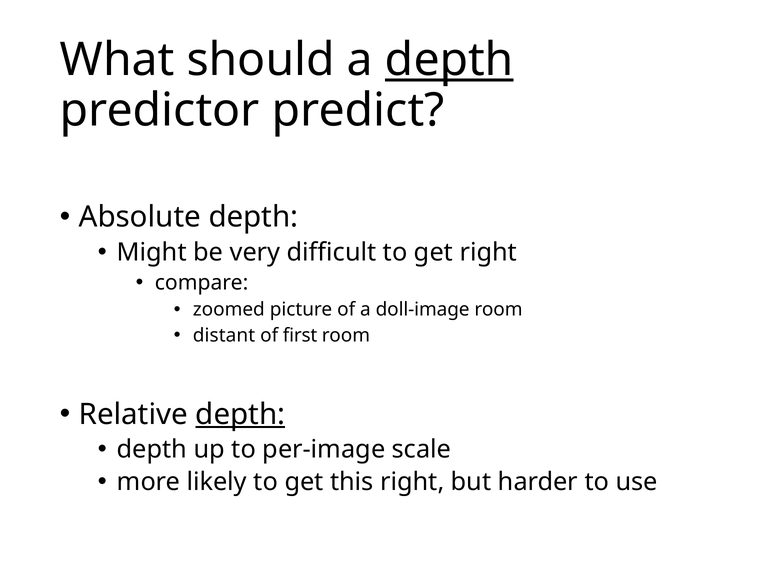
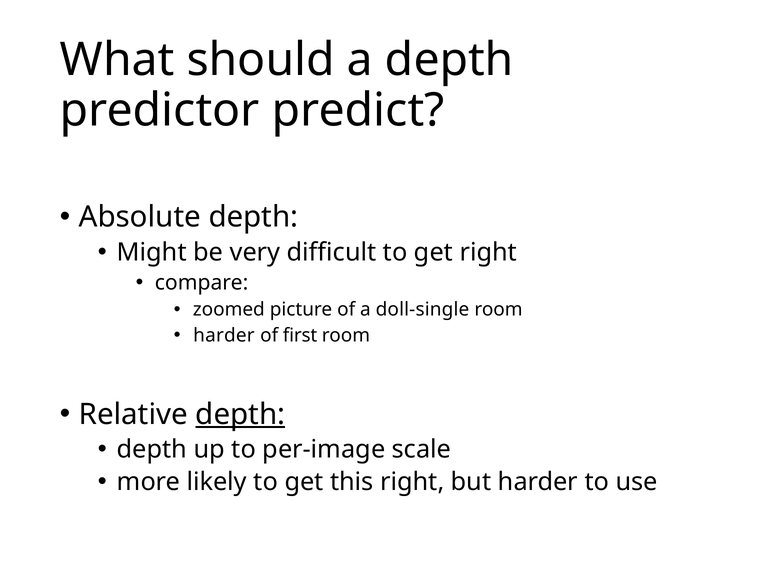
depth underline: present -> none (449, 60)
doll-image: doll-image -> doll-single (422, 309)
distant: distant -> harder (224, 335)
